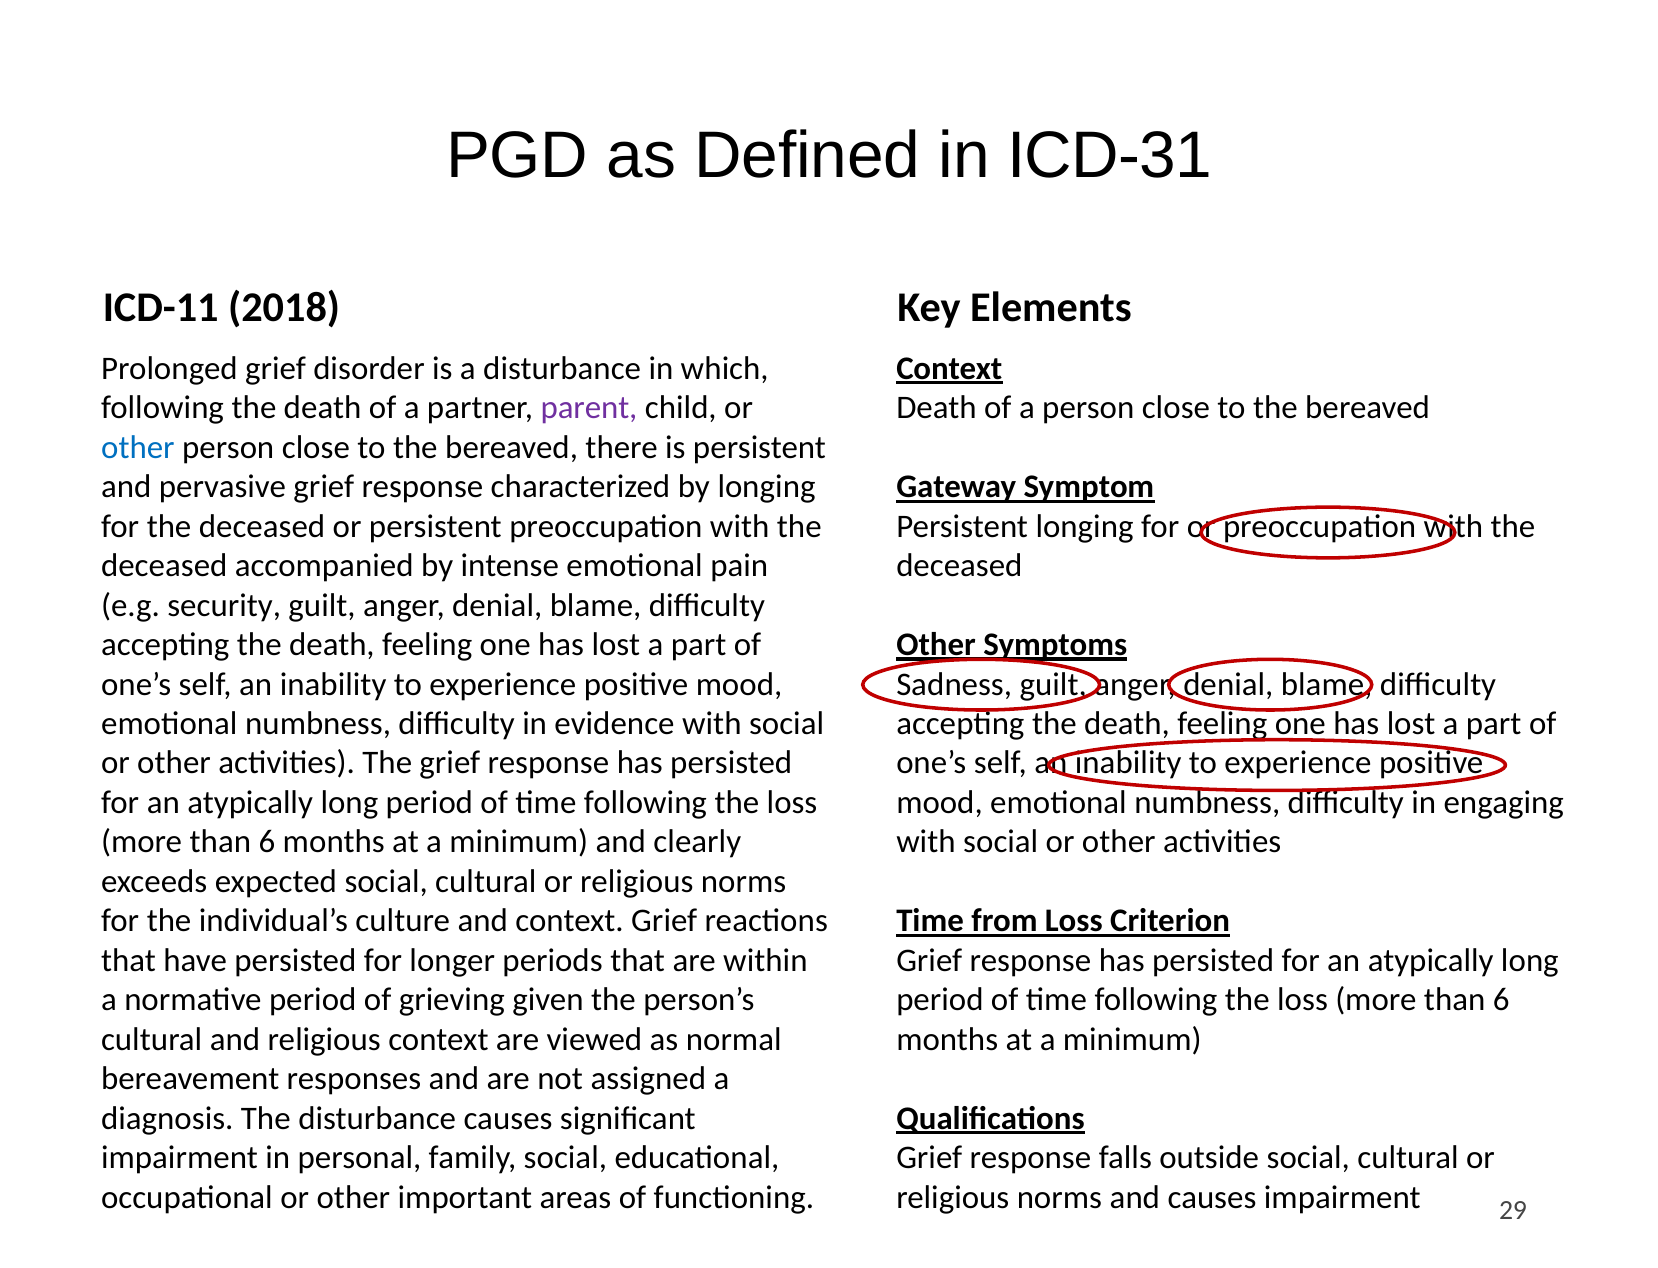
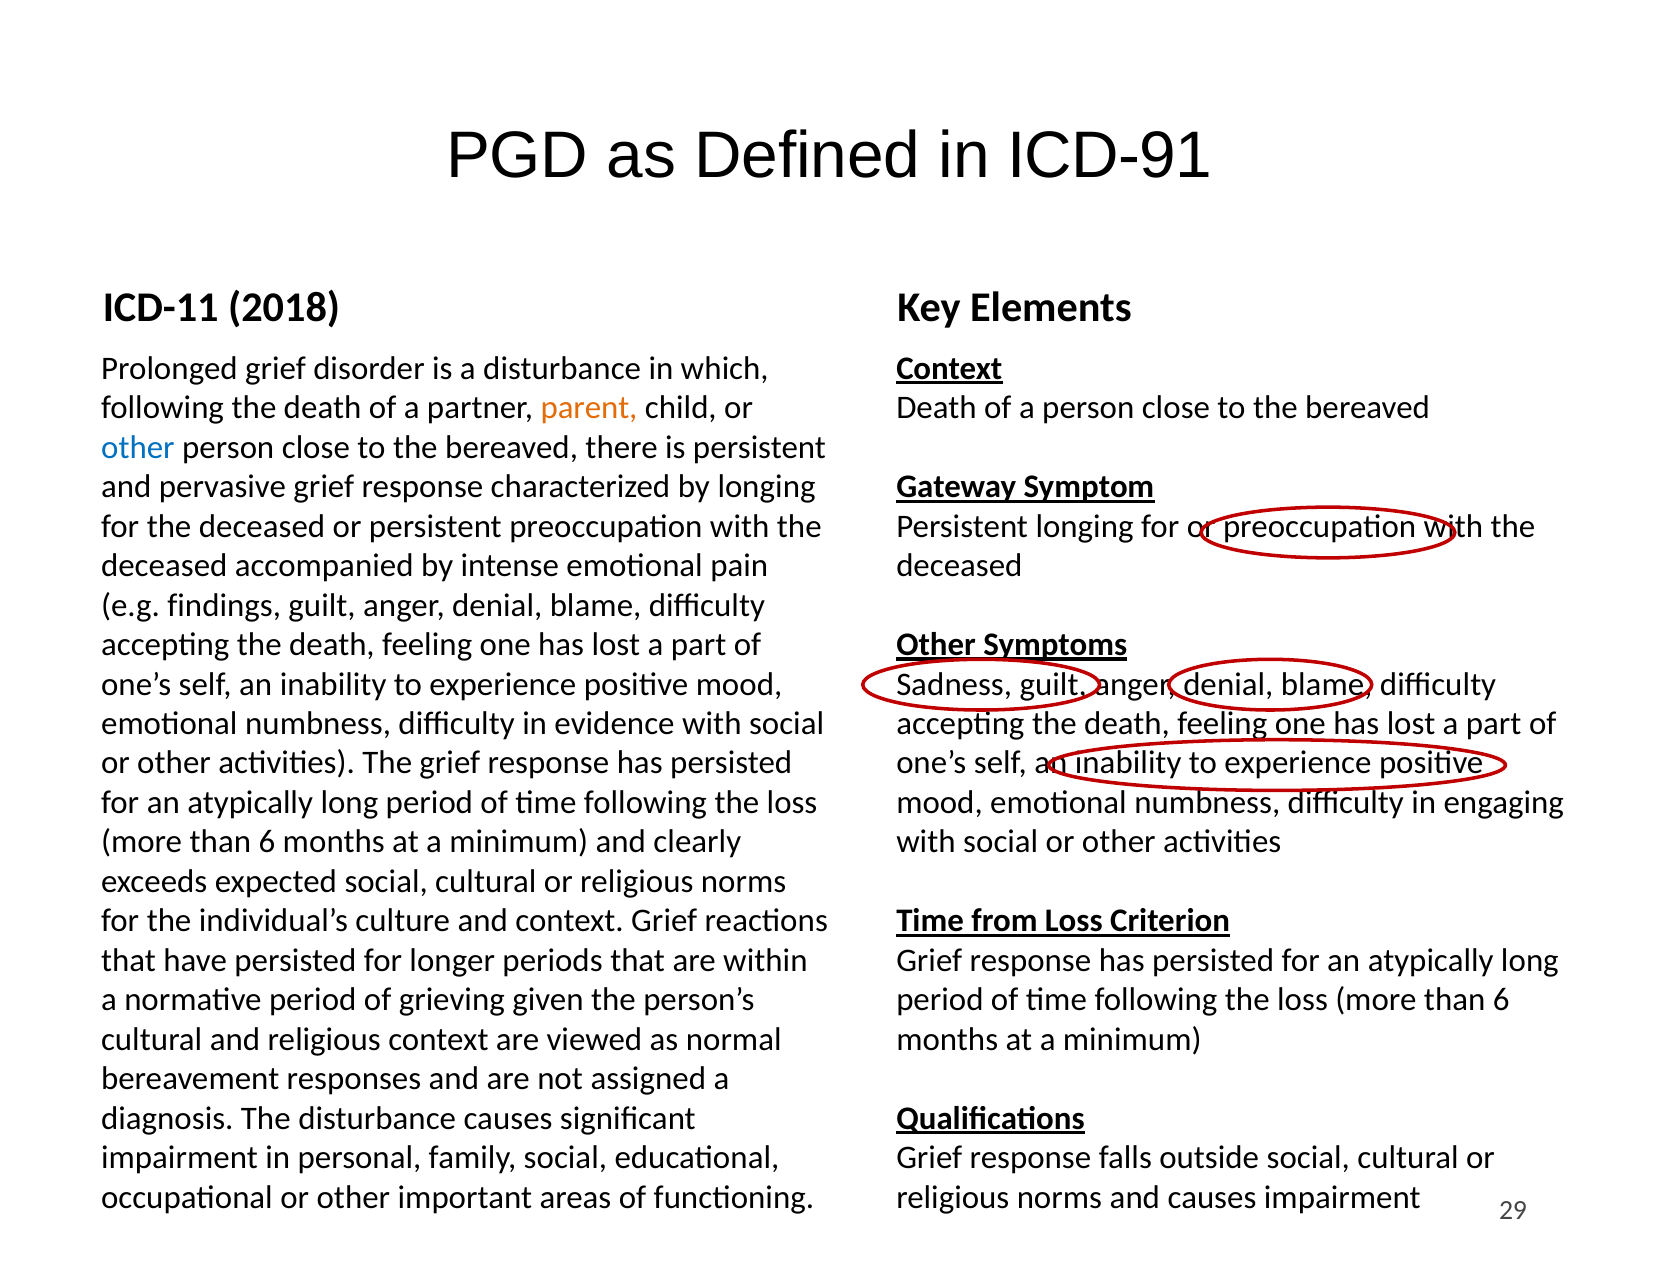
ICD-31: ICD-31 -> ICD-91 (1110, 156)
parent colour: purple -> orange (589, 408)
security: security -> findings (224, 606)
